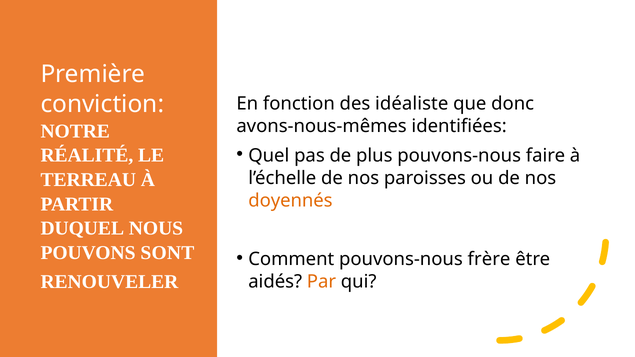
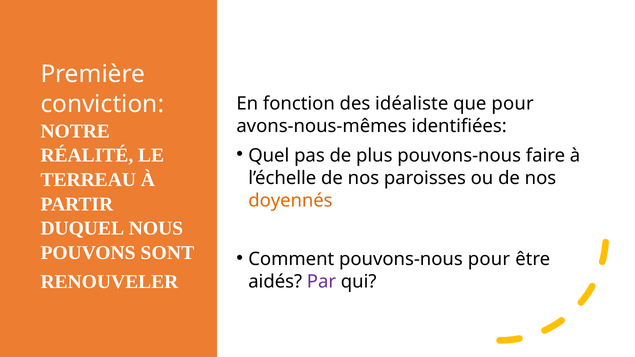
que donc: donc -> pour (513, 104)
pouvons-nous frère: frère -> pour (489, 259)
Par colour: orange -> purple (321, 282)
